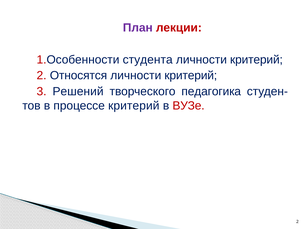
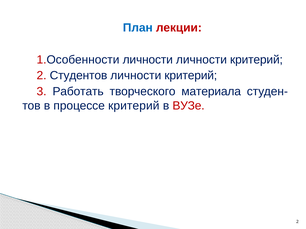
План colour: purple -> blue (138, 28)
1.Особенности студента: студента -> личности (148, 60)
Относятся: Относятся -> Студентов (78, 76)
Решений: Решений -> Работать (78, 92)
педагогика: педагогика -> материала (211, 92)
